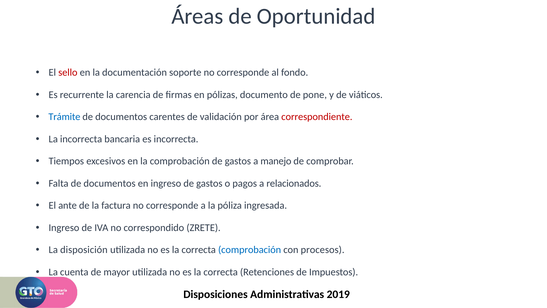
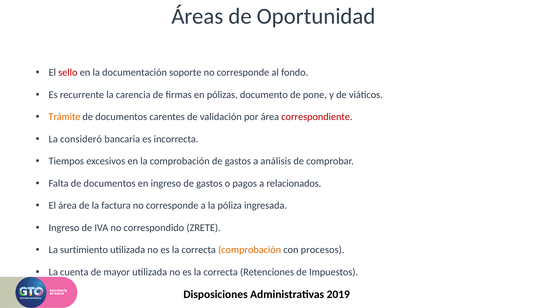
Trámite colour: blue -> orange (64, 117)
La incorrecta: incorrecta -> consideró (81, 139)
manejo: manejo -> análisis (276, 161)
El ante: ante -> área (67, 205)
disposición: disposición -> surtimiento (84, 250)
comprobación colour: blue -> orange (250, 250)
